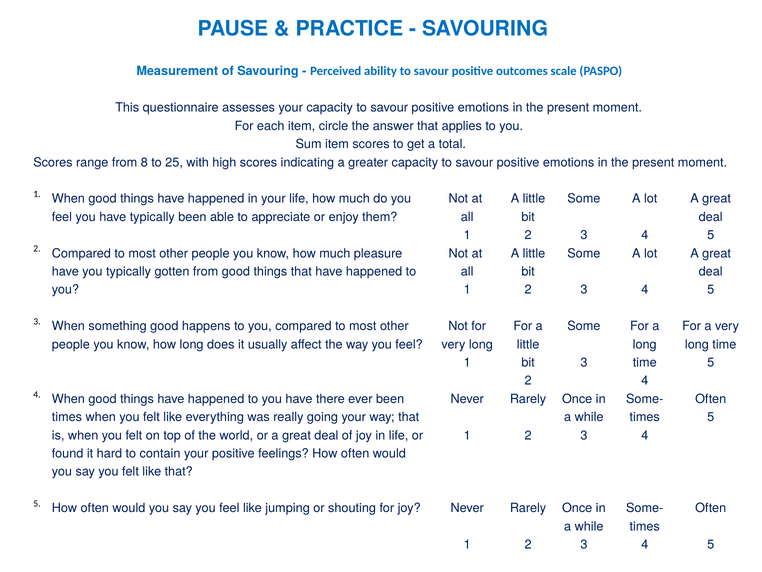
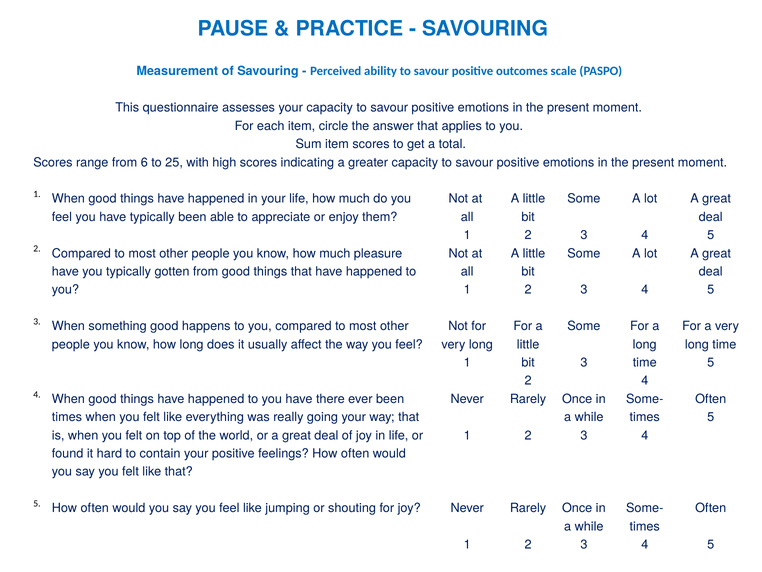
8: 8 -> 6 (144, 162)
